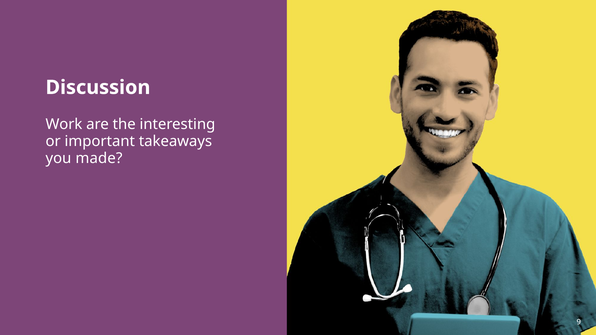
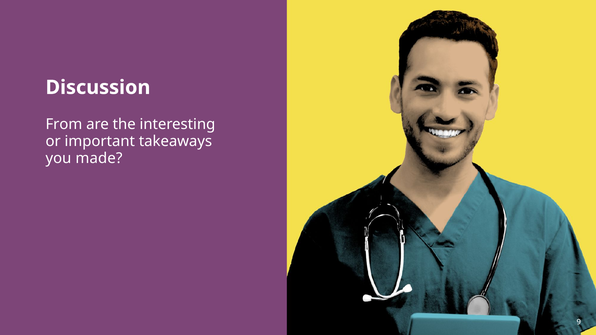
Work: Work -> From (64, 124)
